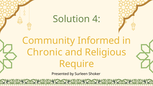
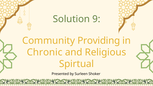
4: 4 -> 9 (96, 19)
Informed: Informed -> Providing (99, 41)
Require: Require -> Spirtual (77, 64)
